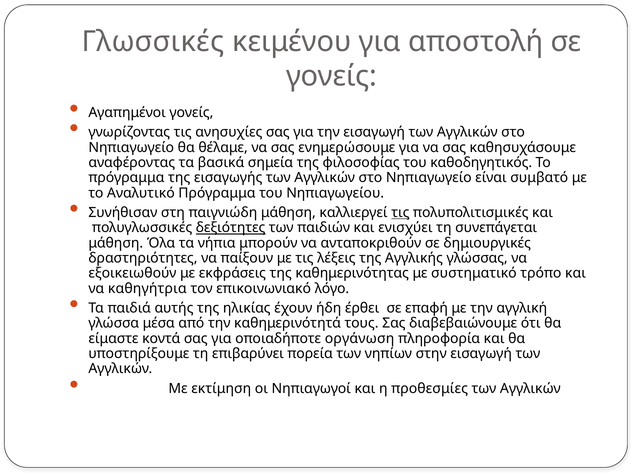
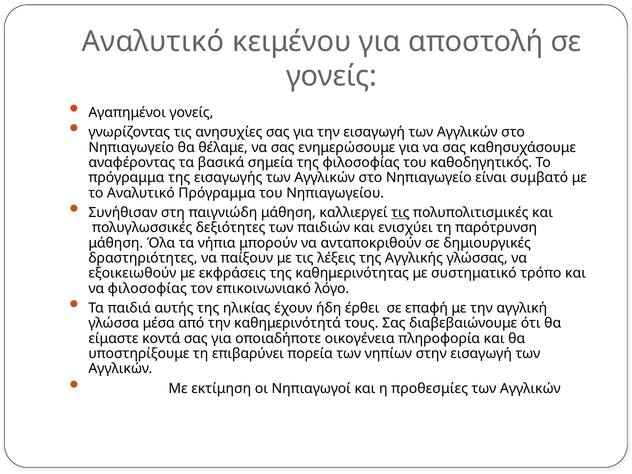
Γλωσσικές: Γλωσσικές -> Αναλυτικό (153, 42)
δεξιότητες underline: present -> none (231, 228)
συνεπάγεται: συνεπάγεται -> παρότρυνση (496, 228)
να καθηγήτρια: καθηγήτρια -> φιλοσοφίας (147, 288)
οργάνωση: οργάνωση -> οικογένεια (360, 338)
